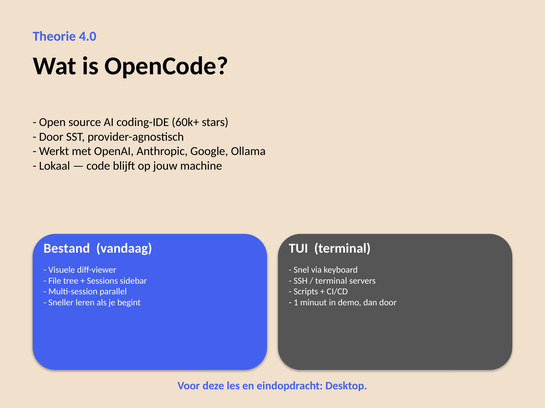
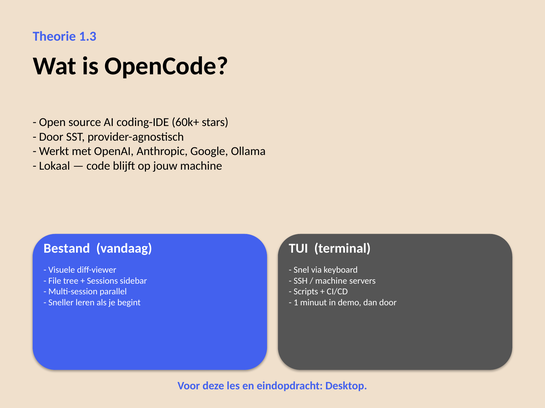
4.0: 4.0 -> 1.3 (88, 36)
terminal: terminal -> machine (331, 281)
